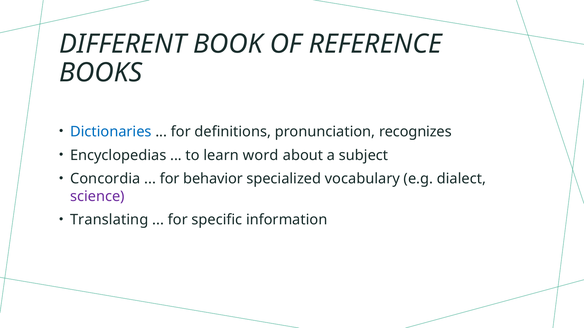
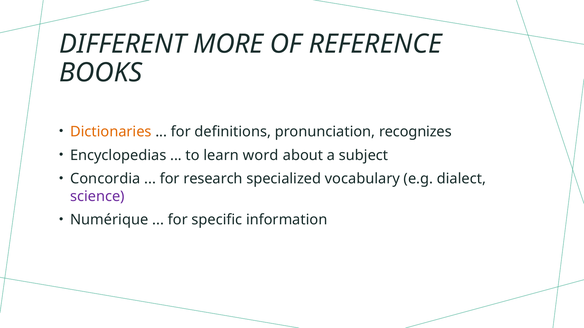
BOOK: BOOK -> MORE (228, 44)
Dictionaries colour: blue -> orange (111, 132)
behavior: behavior -> research (213, 179)
Translating: Translating -> Numérique (109, 220)
